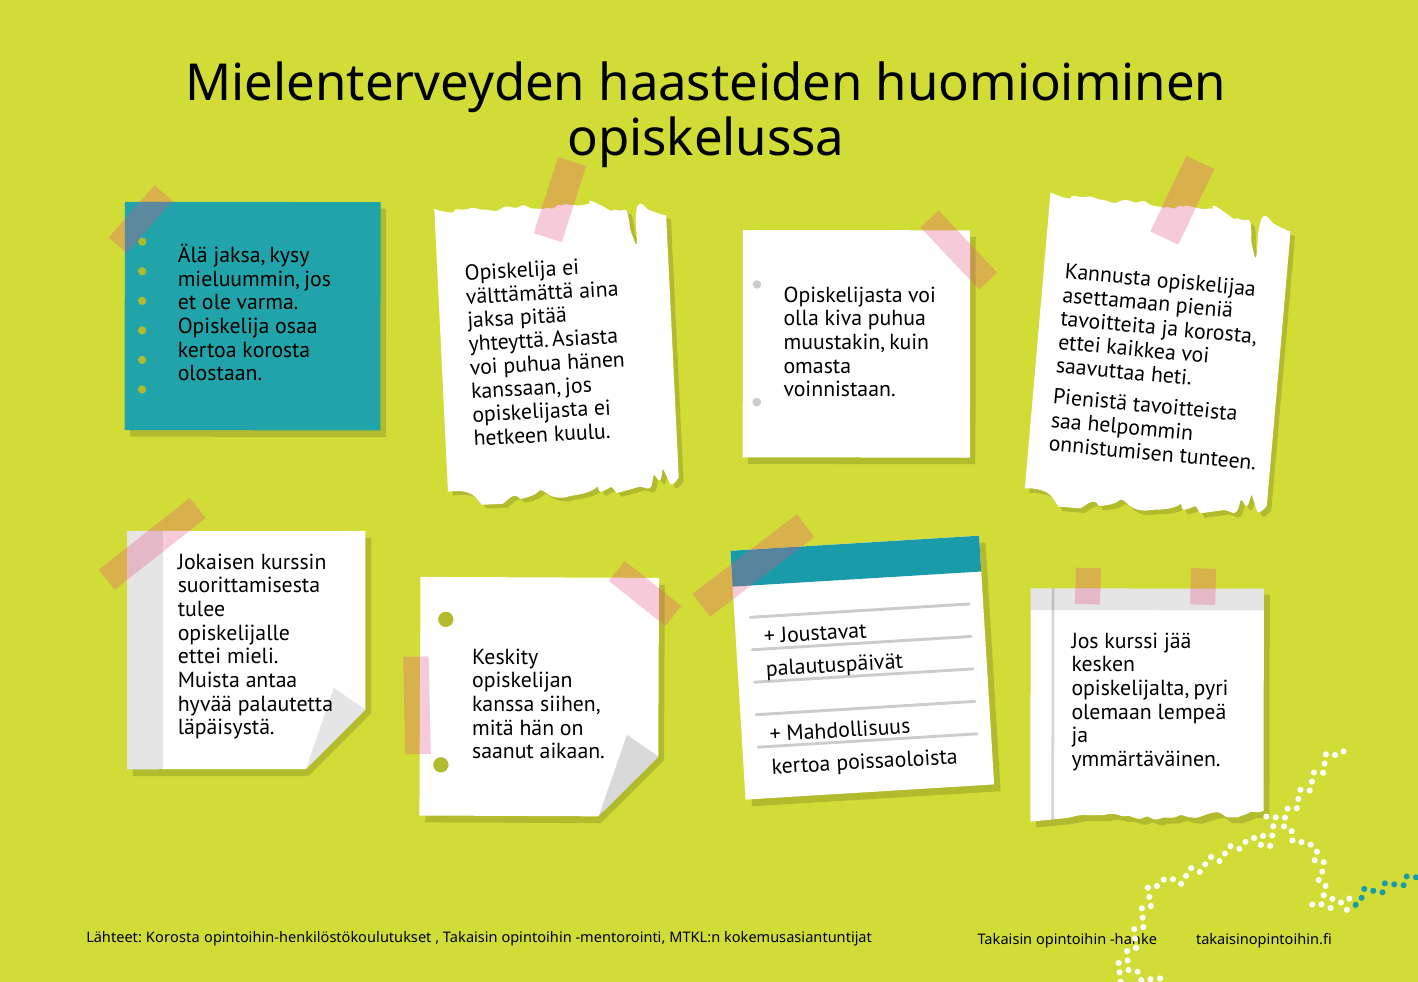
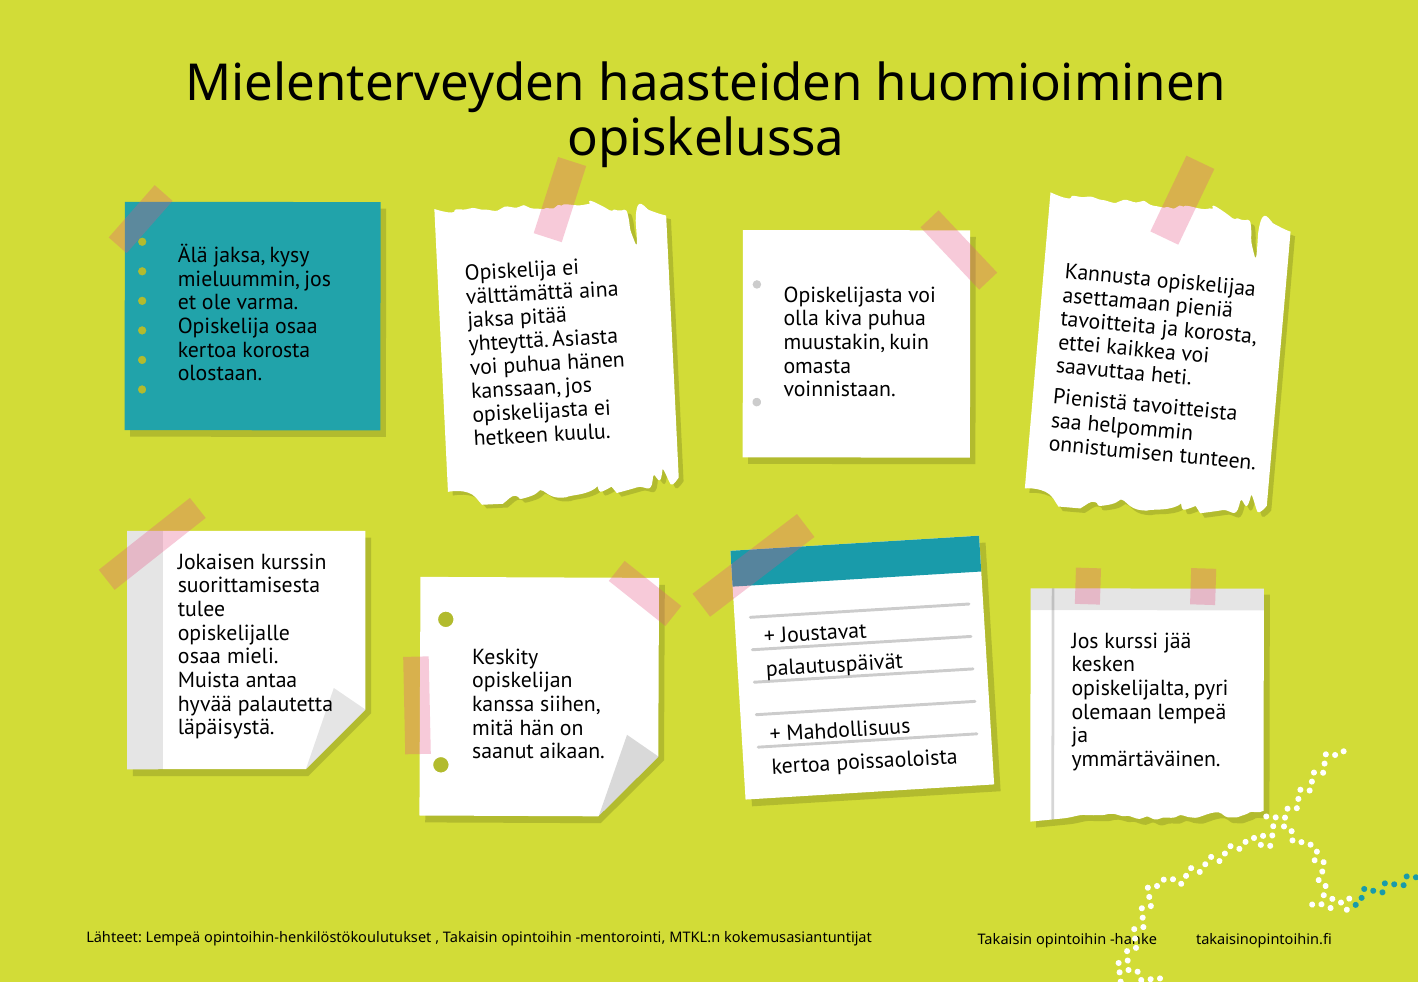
ettei: ettei -> osaa (199, 656)
Lähteet Korosta: Korosta -> Lempeä (173, 937)
